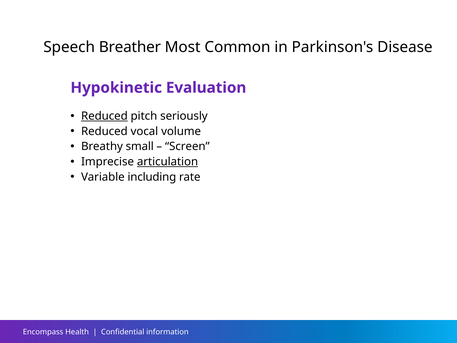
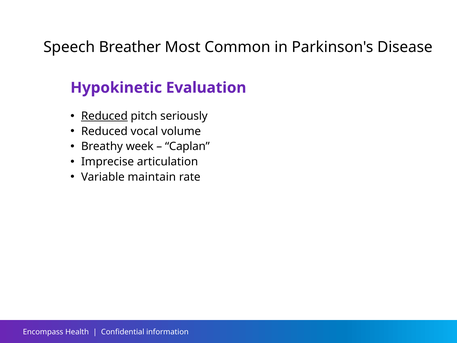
small: small -> week (140, 146)
Screen: Screen -> Caplan (187, 146)
articulation underline: present -> none (168, 162)
including: including -> maintain (152, 177)
